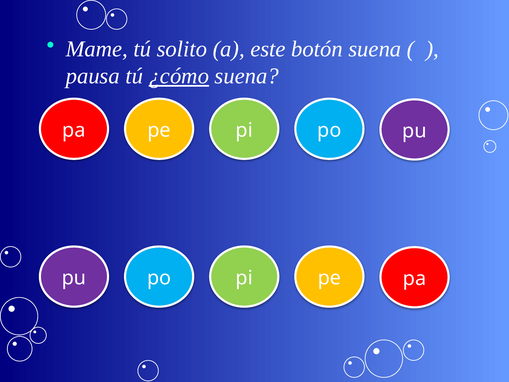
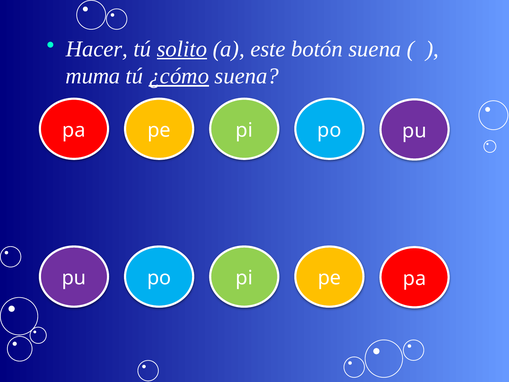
Mame: Mame -> Hacer (97, 49)
solito underline: none -> present (182, 49)
pausa: pausa -> muma (93, 76)
